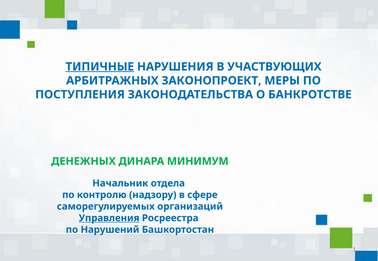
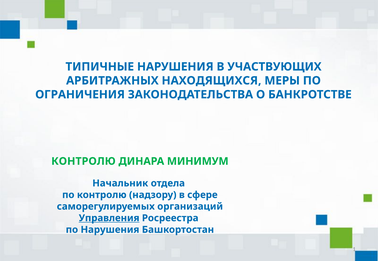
ТИПИЧНЫЕ underline: present -> none (100, 67)
ЗАКОНОПРОЕКТ: ЗАКОНОПРОЕКТ -> НАХОДЯЩИХСЯ (211, 81)
ПОСТУПЛЕНИЯ: ПОСТУПЛЕНИЯ -> ОГРАНИЧЕНИЯ (80, 95)
ДЕНЕЖНЫХ: ДЕНЕЖНЫХ -> КОНТРОЛЮ (83, 162)
по Нарушений: Нарушений -> Нарушения (110, 230)
